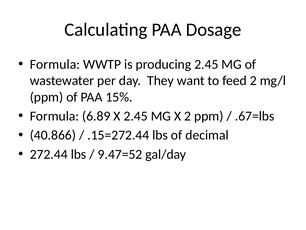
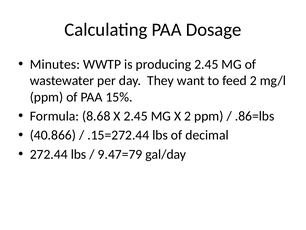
Formula: Formula -> Minutes (55, 64)
6.89: 6.89 -> 8.68 (96, 116)
.67=lbs: .67=lbs -> .86=lbs (255, 116)
9.47=52: 9.47=52 -> 9.47=79 (120, 154)
